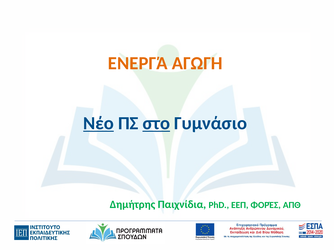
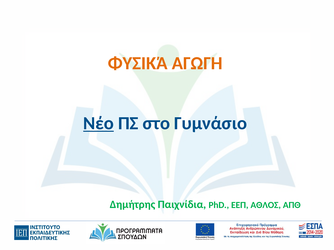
ΕΝΕΡΓΆ: ΕΝΕΡΓΆ -> ΦΥΣΙΚΆ (138, 63)
στο underline: present -> none (156, 124)
ΦΟΡΈΣ: ΦΟΡΈΣ -> ΑΘΛΟΣ (266, 205)
